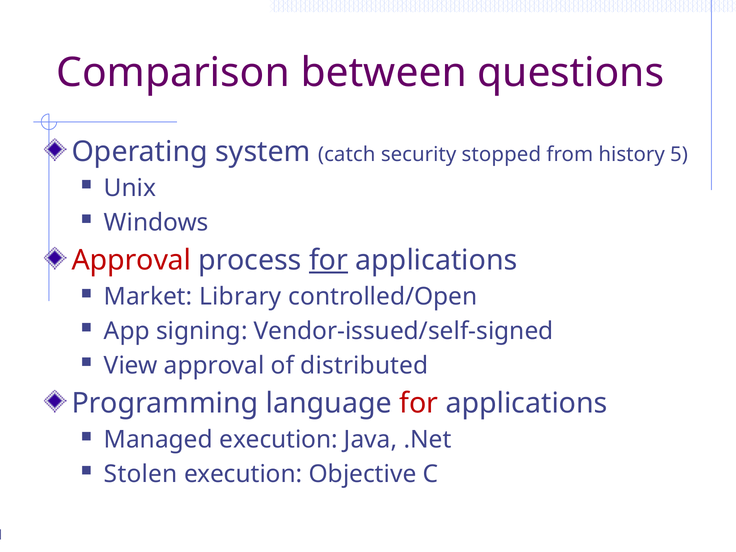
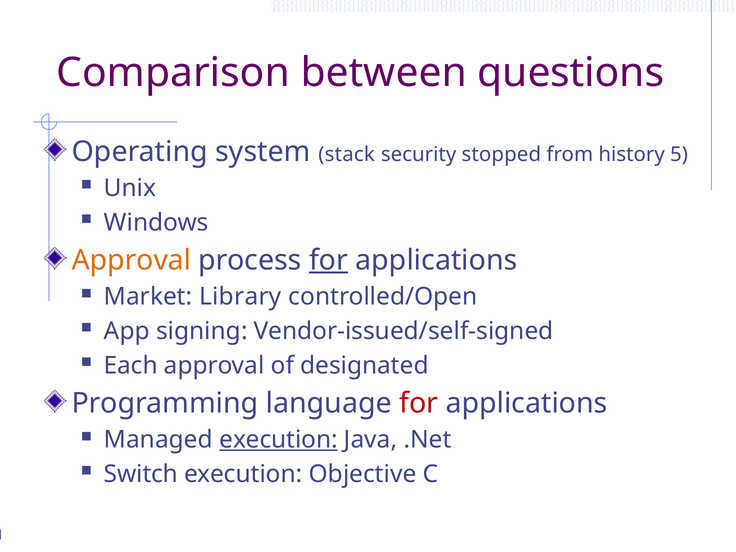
catch: catch -> stack (347, 154)
Approval colour: red -> orange (131, 260)
View: View -> Each (131, 365)
distributed: distributed -> designated (365, 365)
execution underline: none -> present (278, 440)
Stolen: Stolen -> Switch (141, 474)
